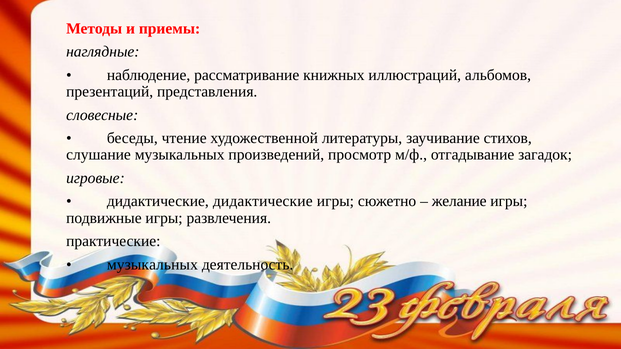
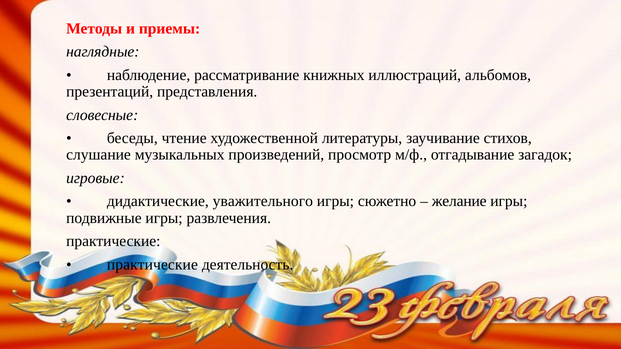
дидактические дидактические: дидактические -> уважительного (263, 201)
музыкальных: музыкальных -> практические (152, 265)
